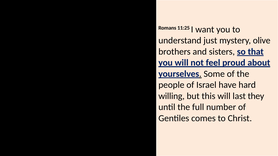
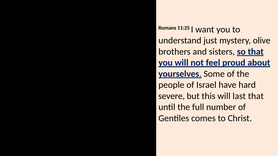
willing: willing -> severe (172, 96)
last they: they -> that (256, 96)
